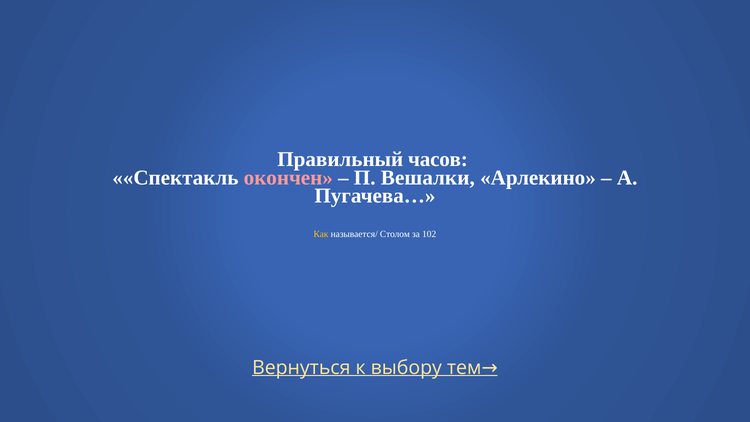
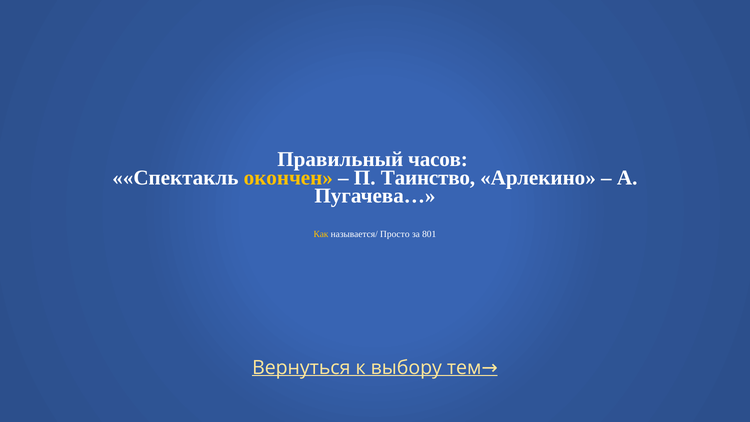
окончен colour: pink -> yellow (288, 178)
Вешалки: Вешалки -> Таинство (428, 178)
Столом: Столом -> Просто (395, 234)
102: 102 -> 801 (429, 234)
